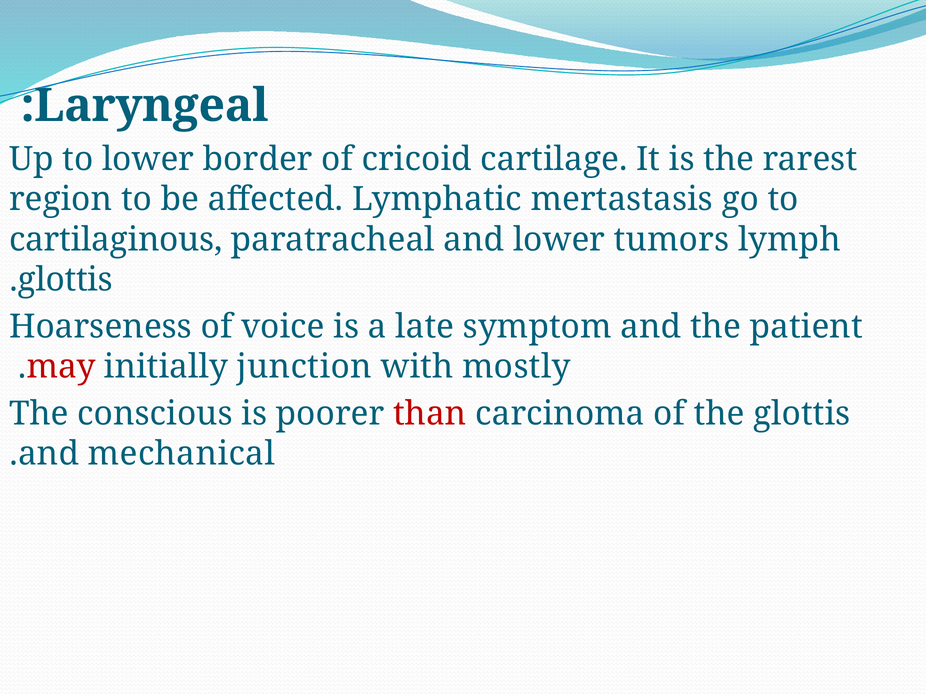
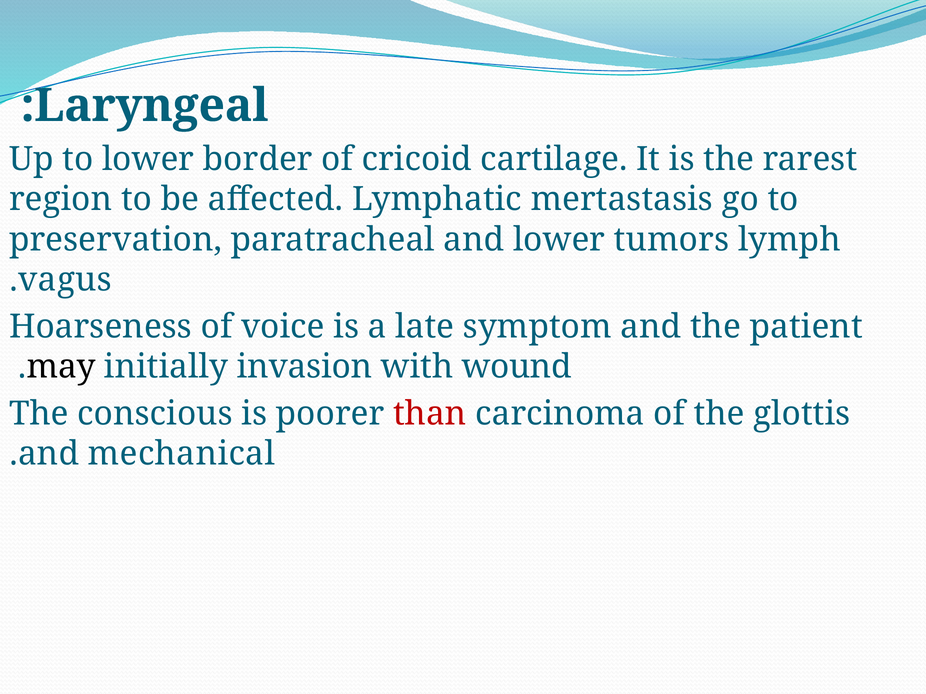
cartilaginous: cartilaginous -> preservation (116, 240)
glottis: glottis -> vagus (65, 280)
may colour: red -> black (61, 367)
junction: junction -> invasion (305, 367)
mostly: mostly -> wound (517, 367)
